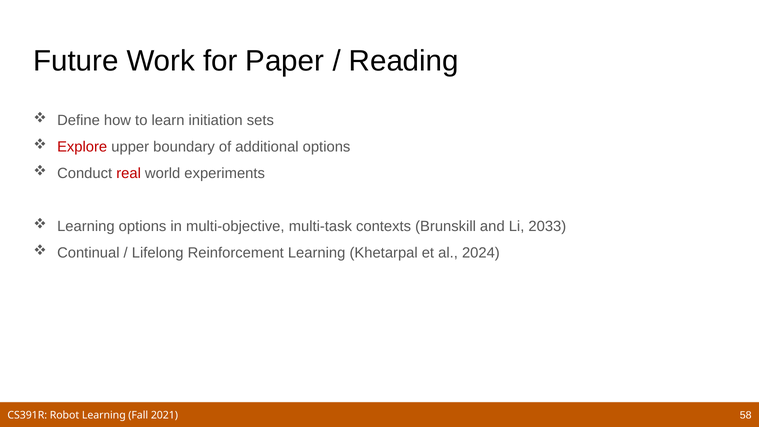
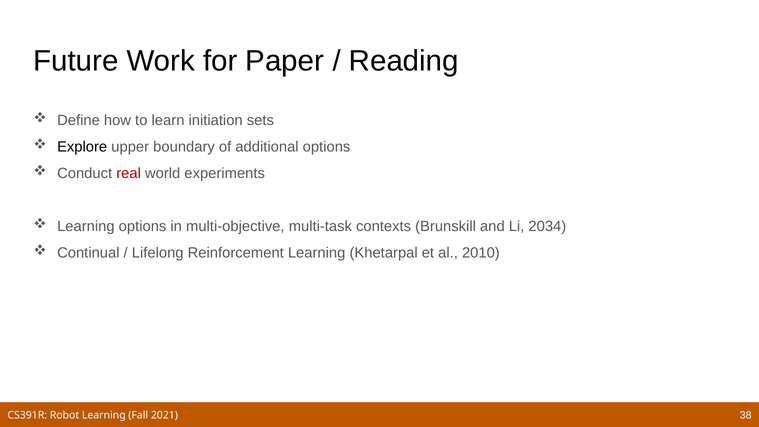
Explore colour: red -> black (82, 147)
2033: 2033 -> 2034 (547, 226)
2024: 2024 -> 2010 (481, 253)
58: 58 -> 38 (746, 415)
